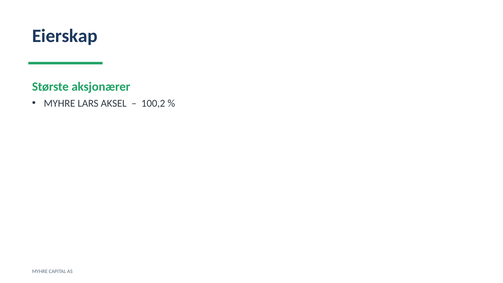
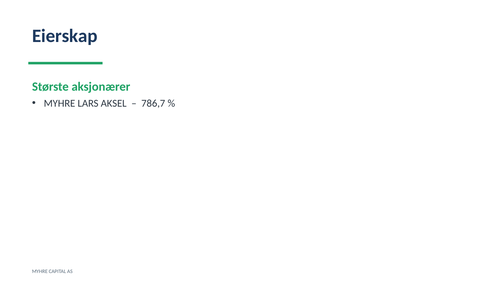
100,2: 100,2 -> 786,7 (153, 103)
